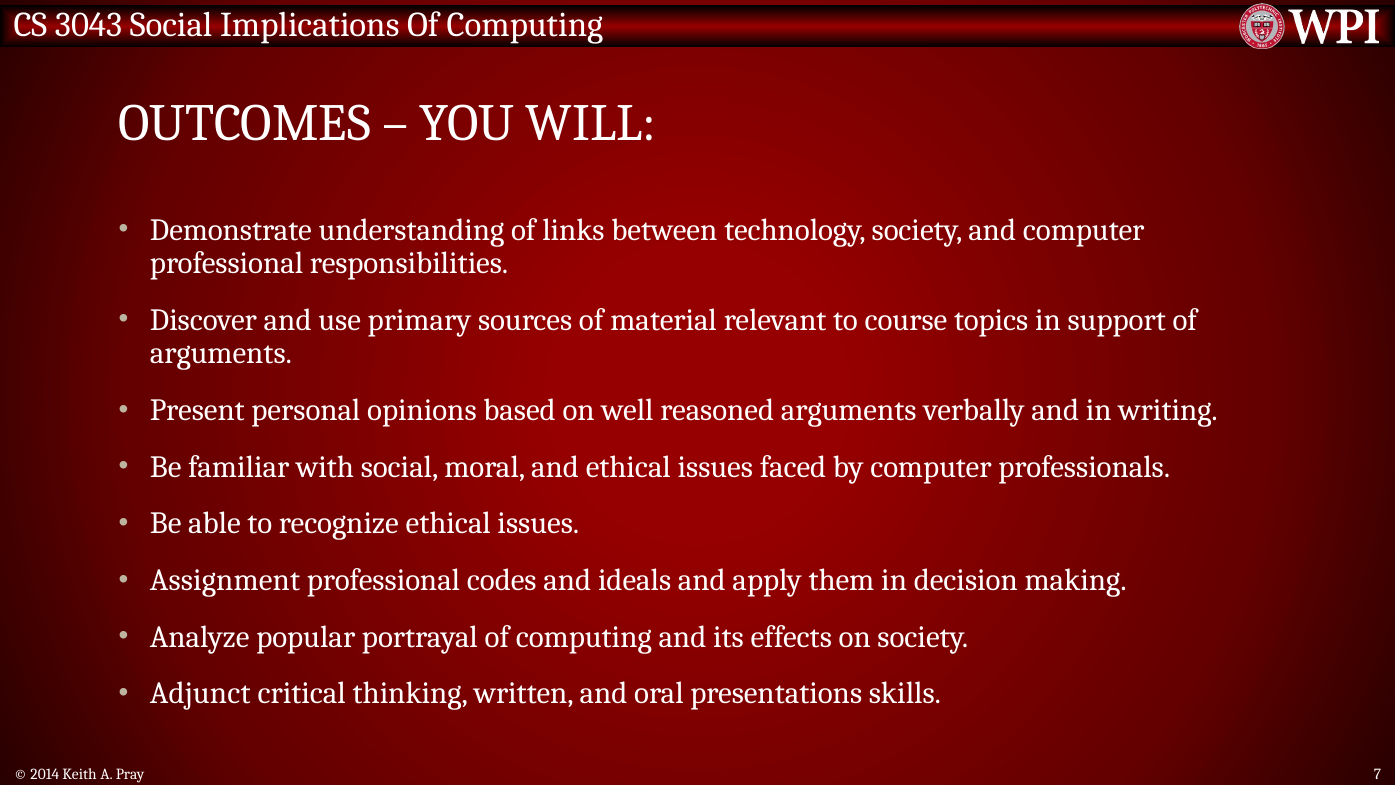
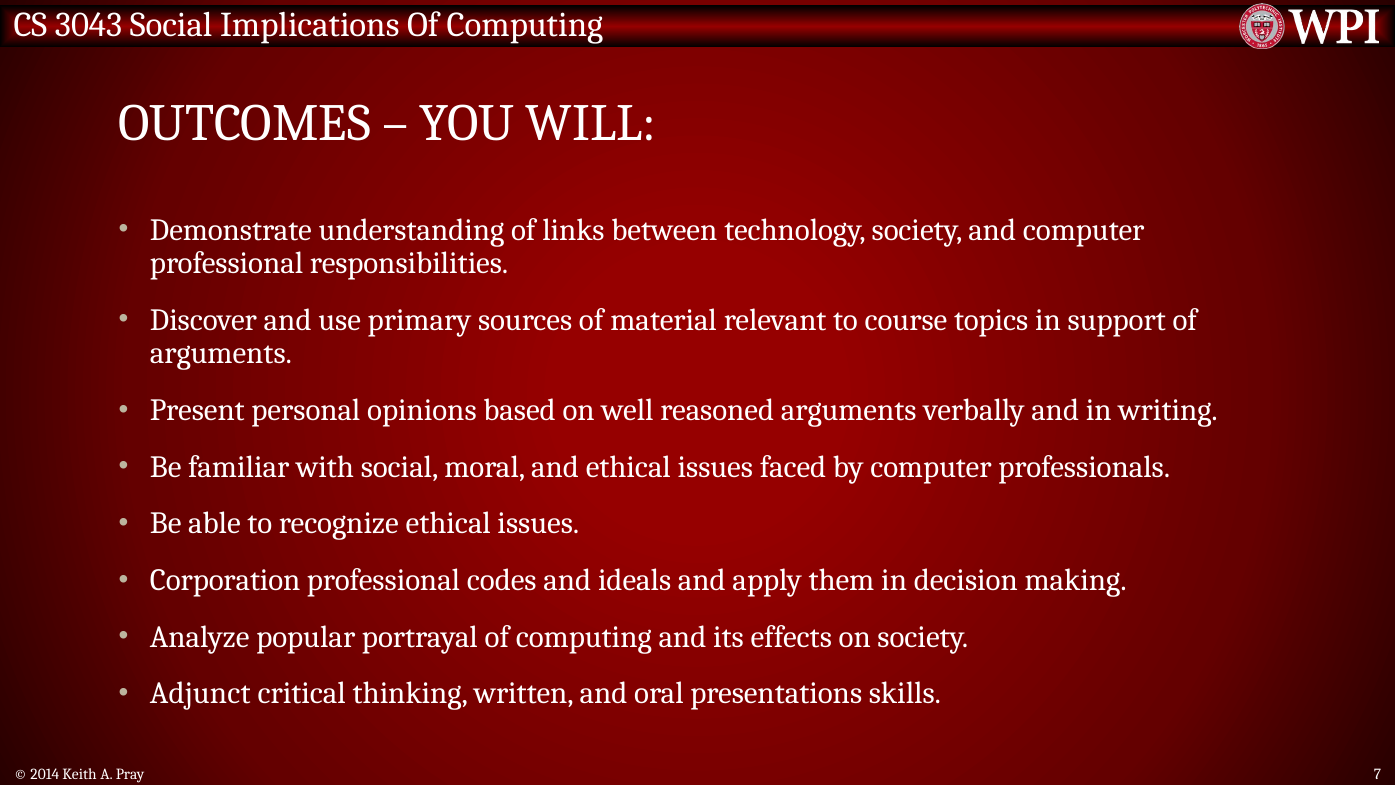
Assignment: Assignment -> Corporation (225, 580)
